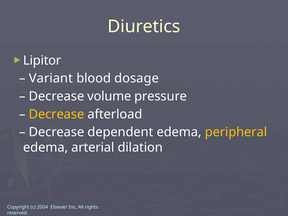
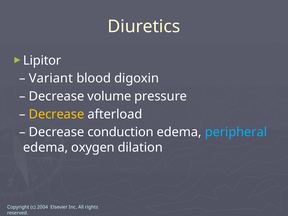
dosage: dosage -> digoxin (137, 78)
dependent: dependent -> conduction (120, 132)
peripheral colour: yellow -> light blue (236, 132)
arterial: arterial -> oxygen (93, 147)
